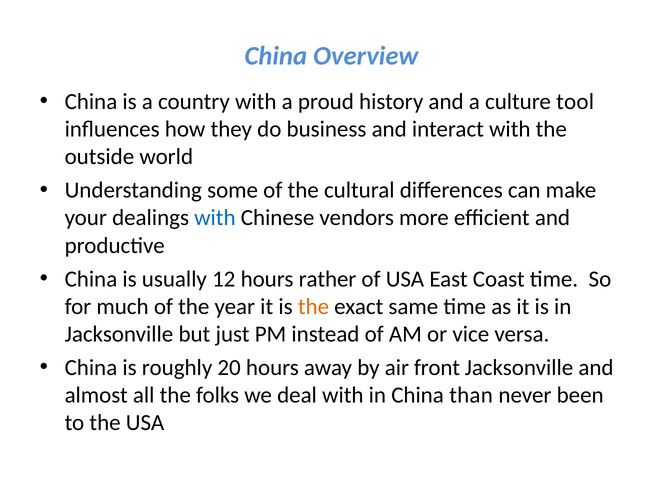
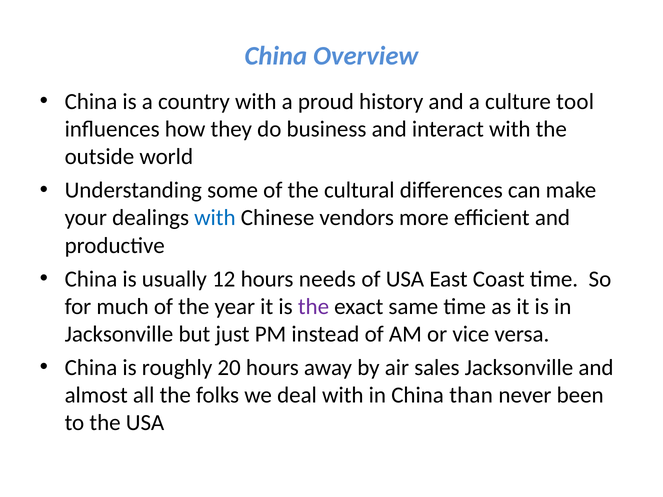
rather: rather -> needs (327, 279)
the colour: orange -> purple (313, 307)
front: front -> sales (437, 368)
